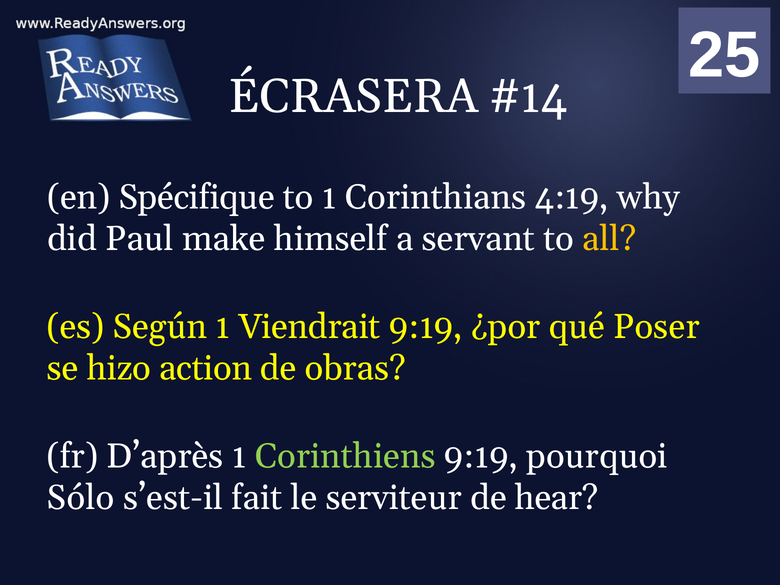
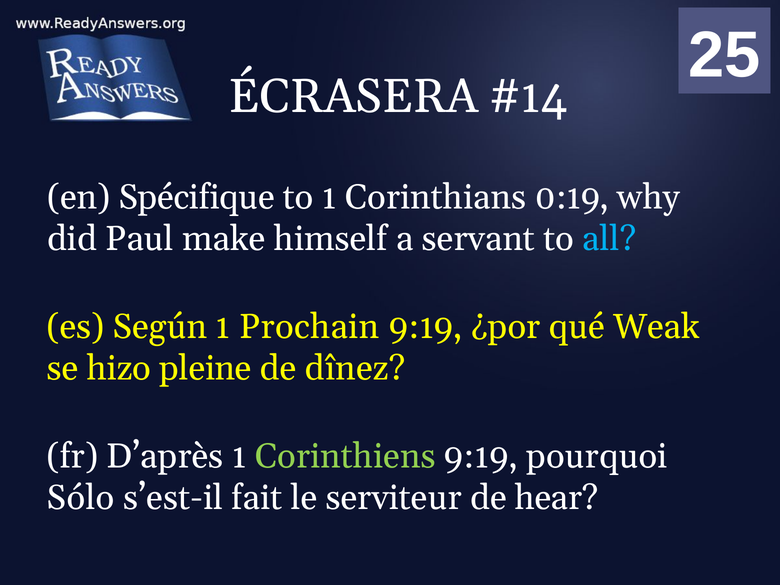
4:19: 4:19 -> 0:19 (572, 197)
all colour: yellow -> light blue (609, 239)
Viendrait: Viendrait -> Prochain (309, 327)
Poser: Poser -> Weak (657, 327)
action: action -> pleine (206, 368)
obras: obras -> dînez (355, 368)
